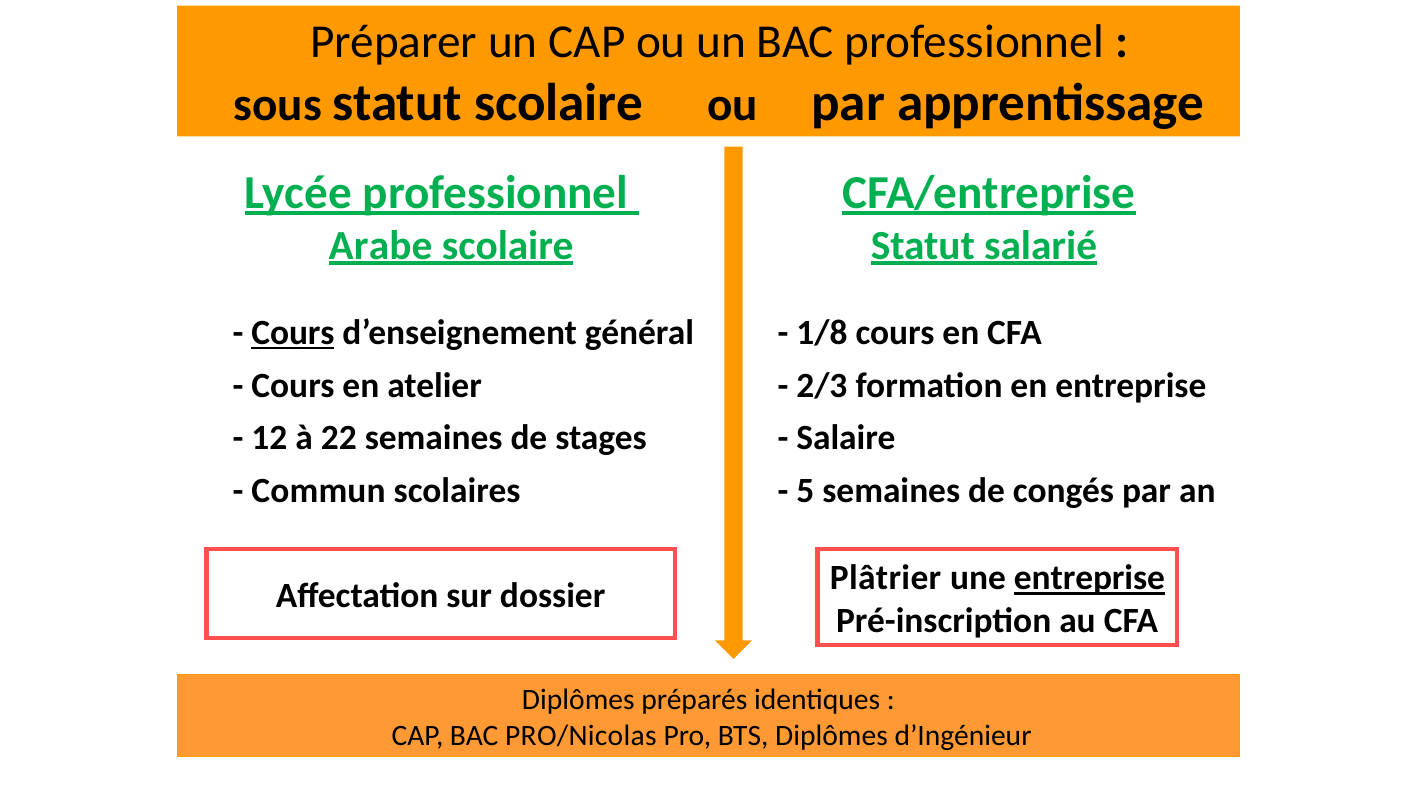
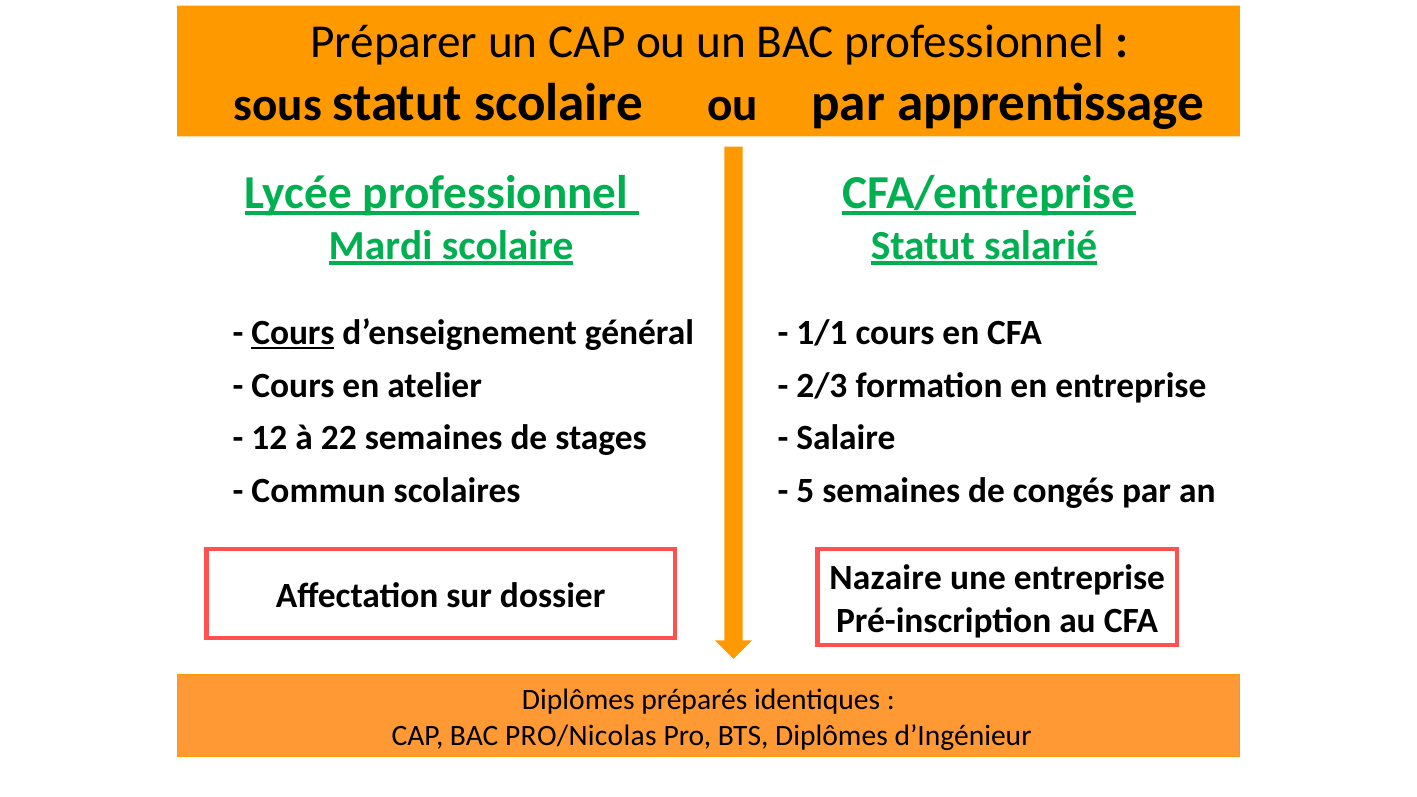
Arabe: Arabe -> Mardi (381, 245)
1/8: 1/8 -> 1/1 (822, 333)
Plâtrier: Plâtrier -> Nazaire (886, 578)
entreprise underline: present -> none (1089, 578)
